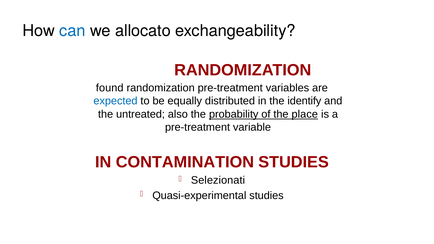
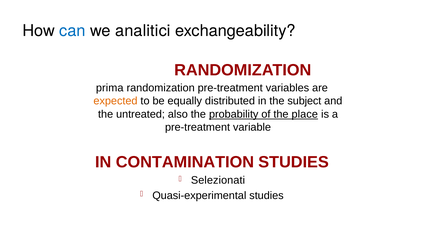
allocato: allocato -> analitici (143, 31)
found: found -> prima (110, 88)
expected colour: blue -> orange (115, 101)
identify: identify -> subject (304, 101)
